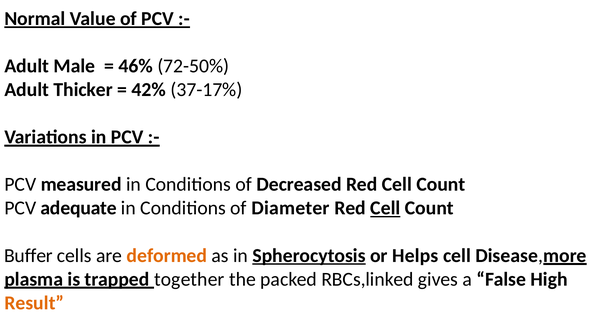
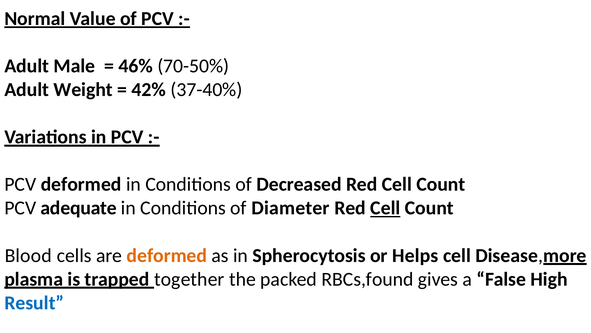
72-50%: 72-50% -> 70-50% (193, 66)
Thicker: Thicker -> Weight (83, 90)
37-17%: 37-17% -> 37-40% (206, 90)
PCV measured: measured -> deformed (81, 184)
Buffer: Buffer -> Blood (28, 255)
Spherocytosis underline: present -> none (309, 255)
RBCs,linked: RBCs,linked -> RBCs,found (367, 279)
Result colour: orange -> blue (34, 302)
